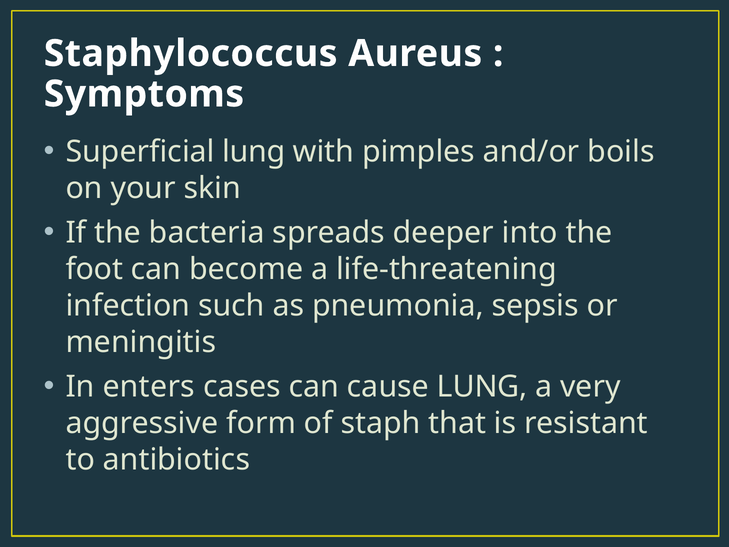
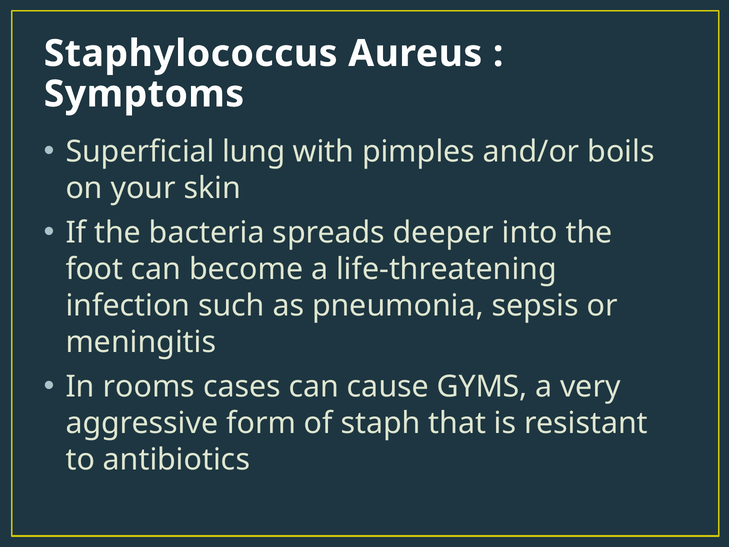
enters: enters -> rooms (149, 386)
cause LUNG: LUNG -> GYMS (482, 386)
